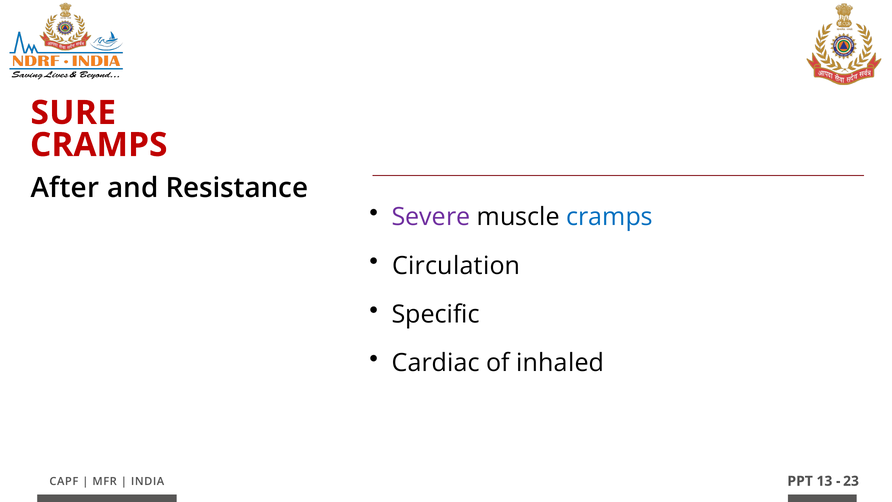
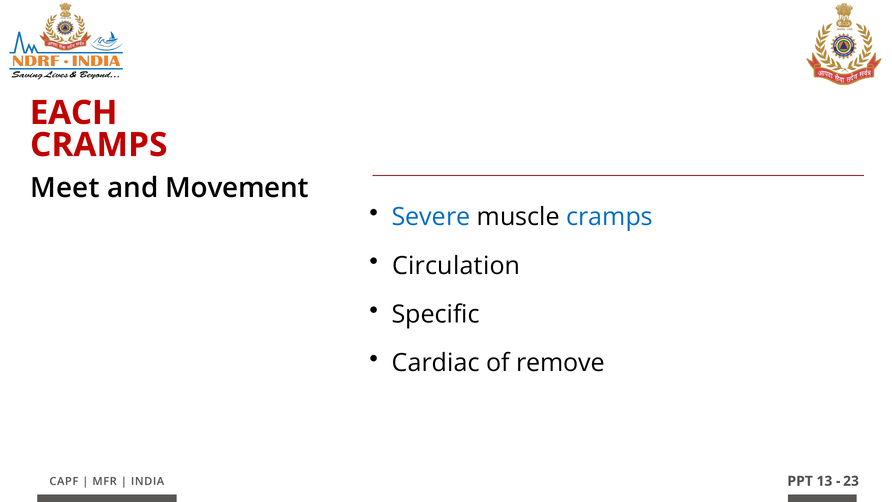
SURE: SURE -> EACH (74, 113)
After: After -> Meet (65, 188)
Resistance: Resistance -> Movement (237, 188)
Severe colour: purple -> blue (431, 217)
inhaled: inhaled -> remove (560, 363)
